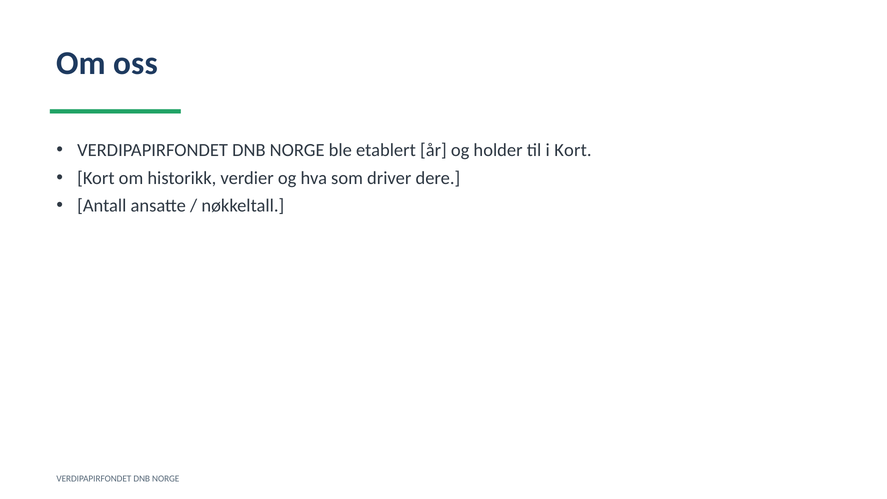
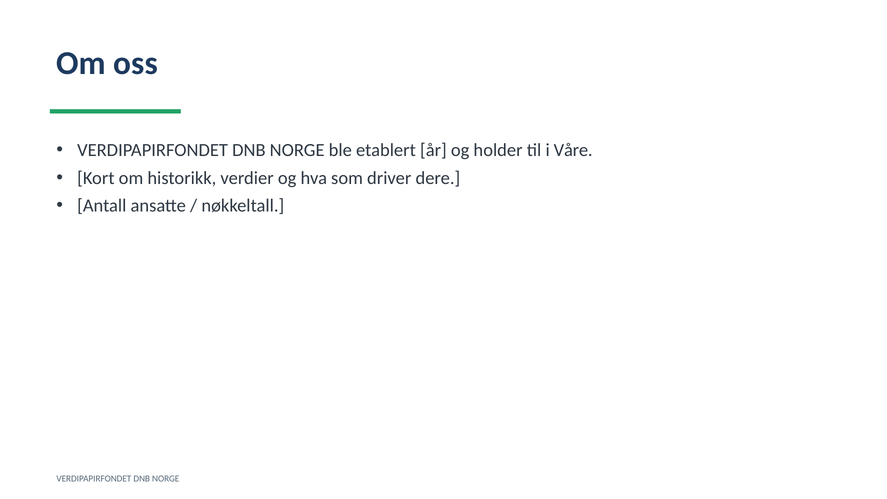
i Kort: Kort -> Våre (573, 150)
